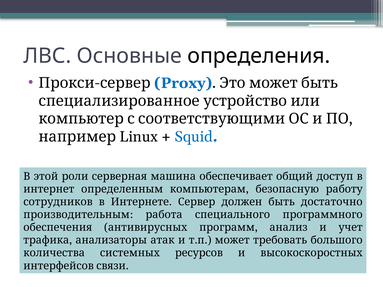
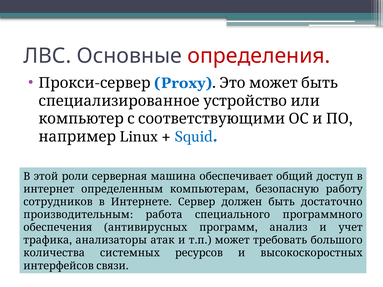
определения colour: black -> red (259, 56)
